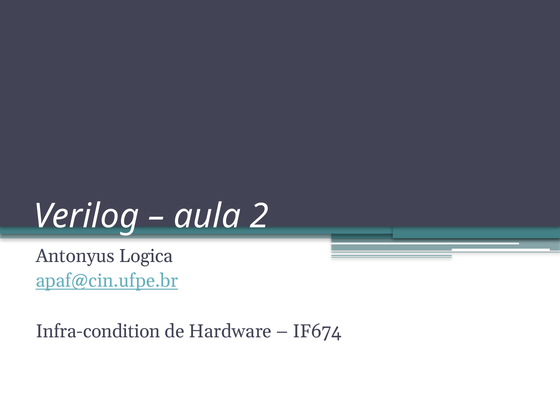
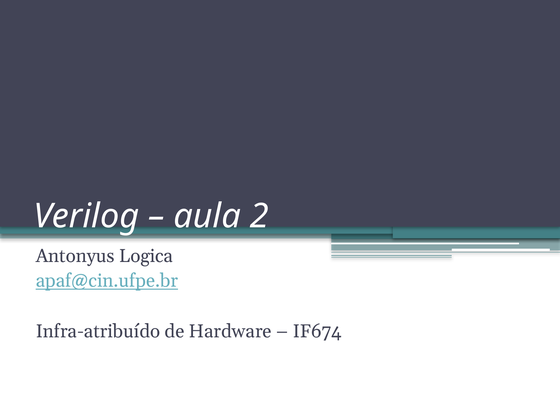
Infra-condition: Infra-condition -> Infra-atribuído (98, 331)
